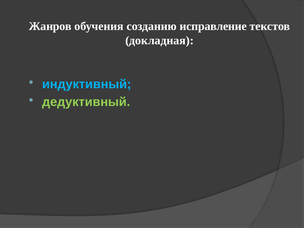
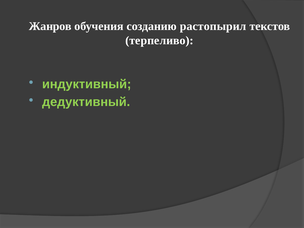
исправление: исправление -> растопырил (213, 26)
докладная: докладная -> терпеливо (159, 40)
индуктивный colour: light blue -> light green (87, 84)
